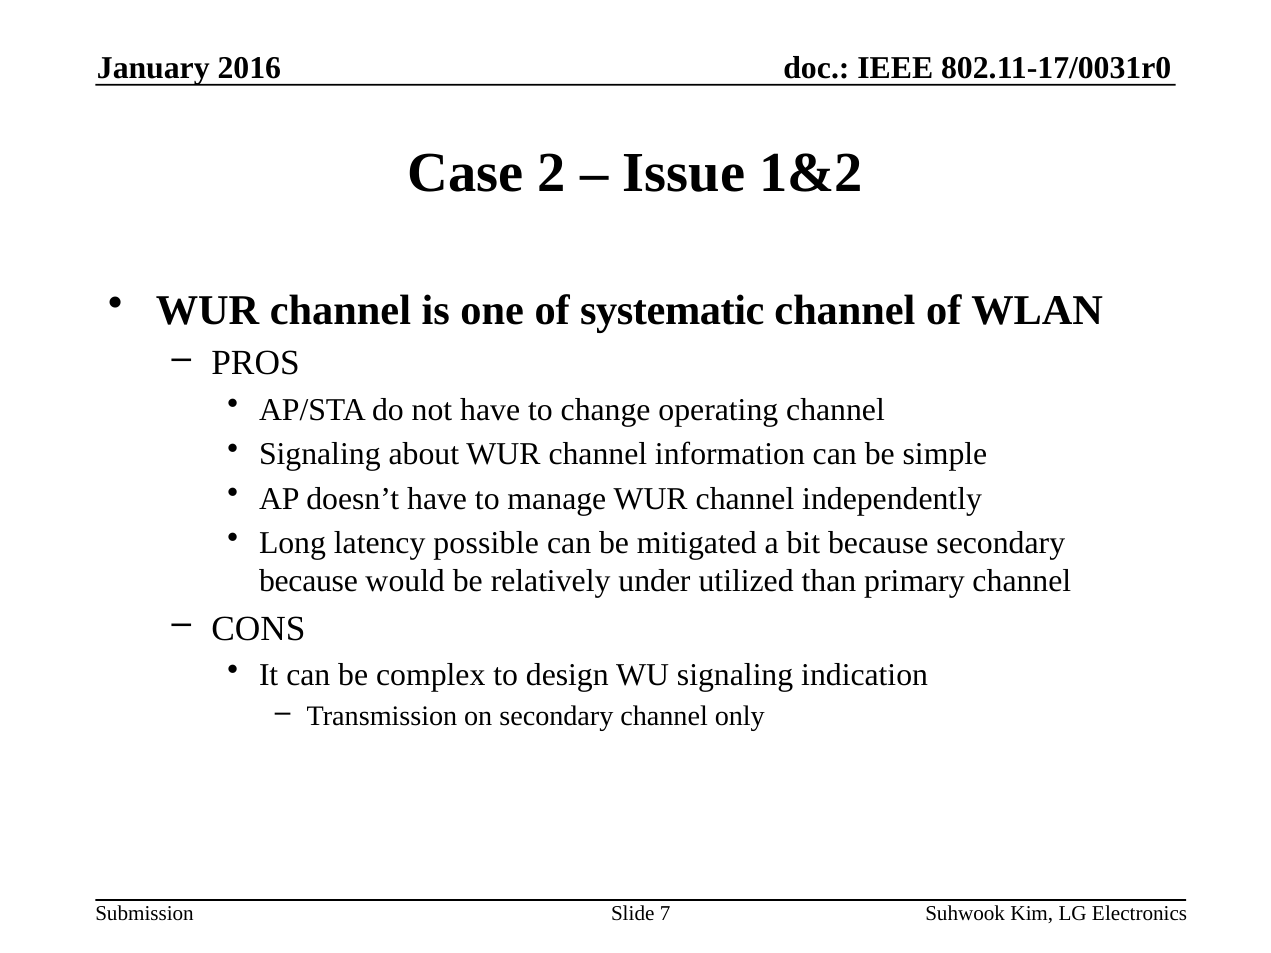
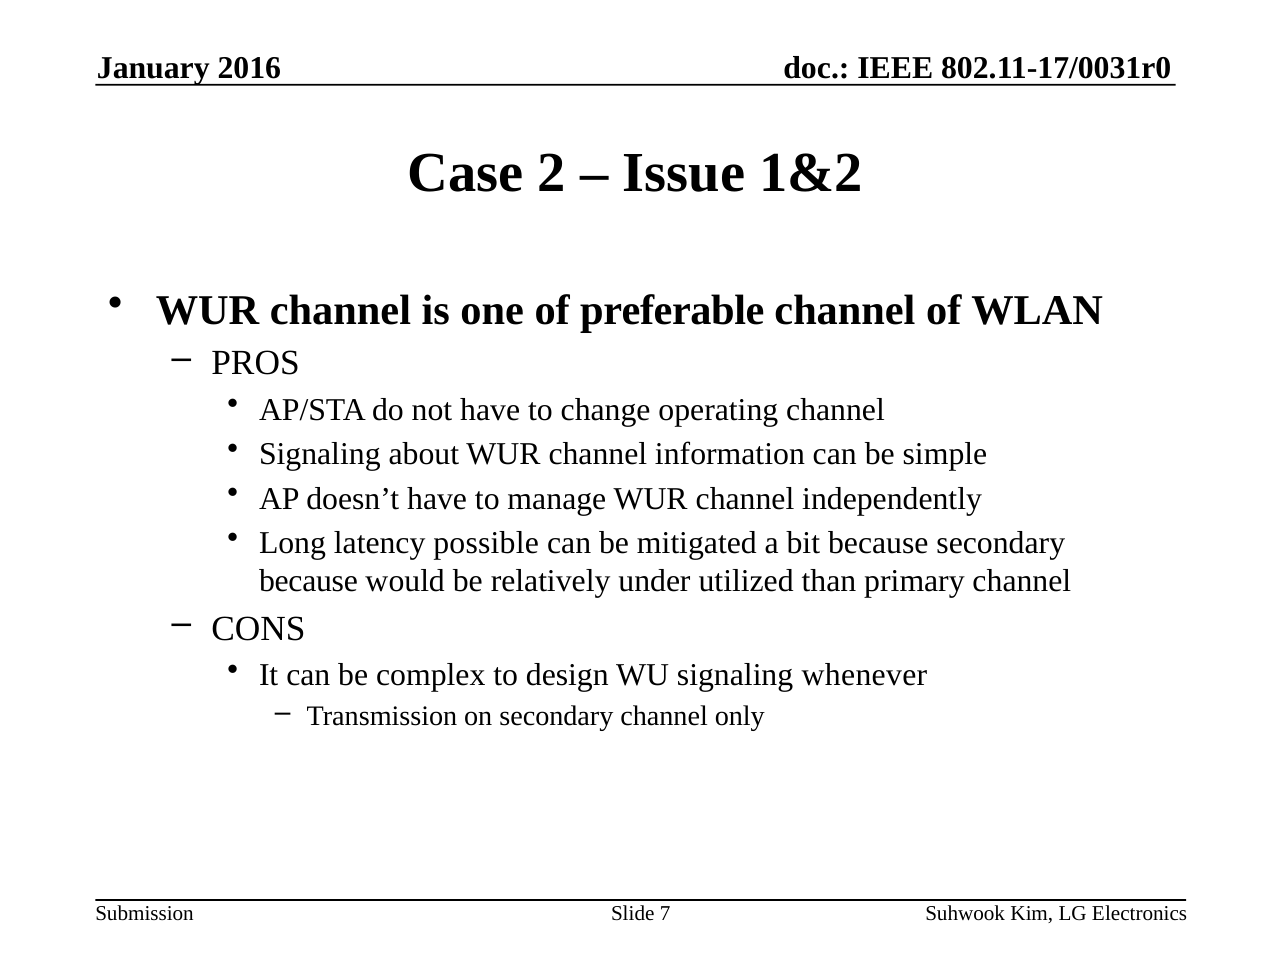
systematic: systematic -> preferable (672, 310)
indication: indication -> whenever (864, 675)
